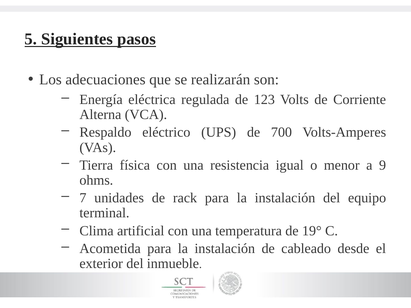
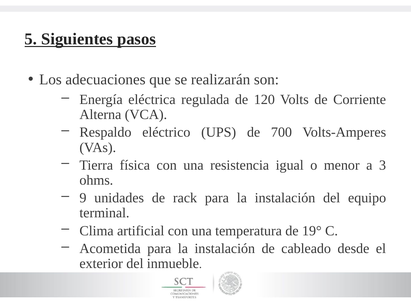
123: 123 -> 120 (264, 100)
9: 9 -> 3 (383, 165)
7: 7 -> 9 (83, 198)
